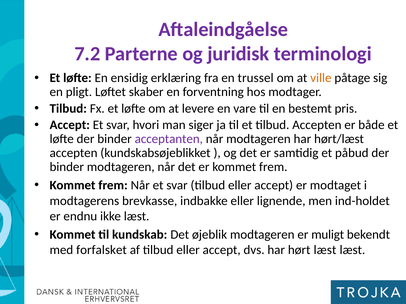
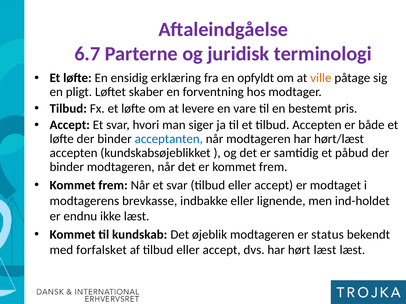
7.2: 7.2 -> 6.7 (87, 54)
trussel: trussel -> opfyldt (256, 78)
acceptanten colour: purple -> blue (169, 139)
muligt: muligt -> status (328, 235)
